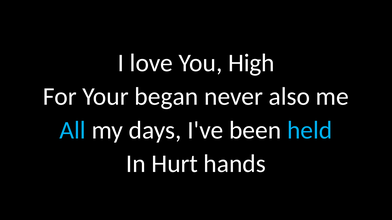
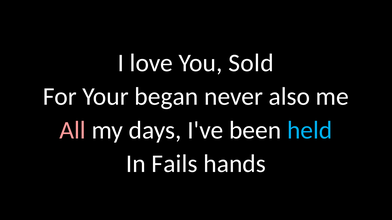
High: High -> Sold (251, 63)
All colour: light blue -> pink (73, 130)
Hurt: Hurt -> Fails (175, 164)
